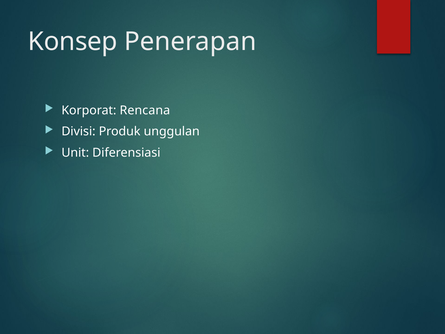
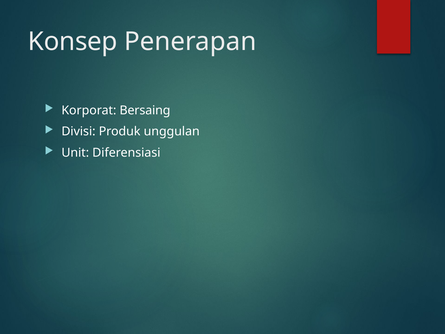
Rencana: Rencana -> Bersaing (145, 110)
